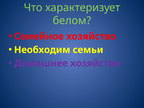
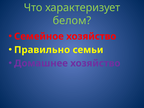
Необходим: Необходим -> Правильно (42, 50)
